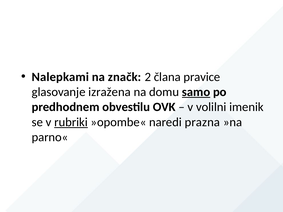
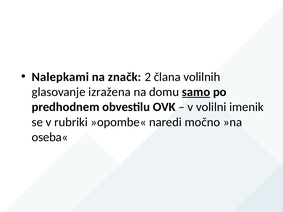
pravice: pravice -> volilnih (202, 77)
rubriki underline: present -> none (71, 122)
prazna: prazna -> močno (202, 122)
parno«: parno« -> oseba« (50, 137)
